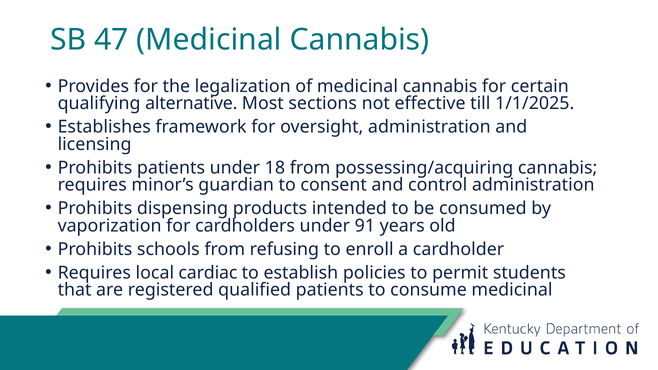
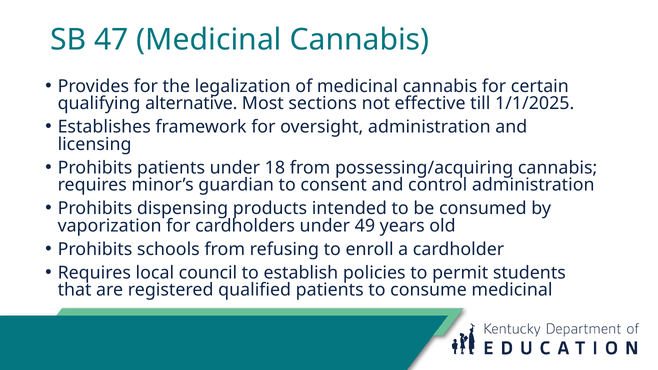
91: 91 -> 49 (365, 226)
cardiac: cardiac -> council (208, 273)
